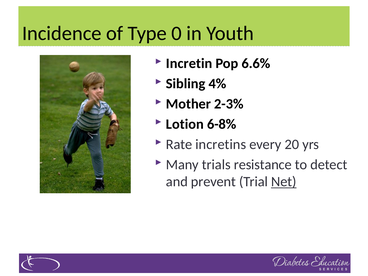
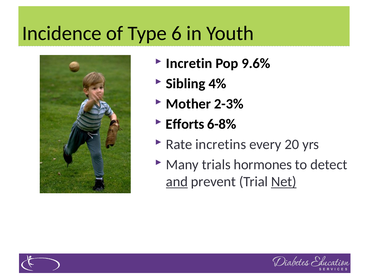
0: 0 -> 6 (177, 33)
6.6%: 6.6% -> 9.6% (256, 64)
Lotion: Lotion -> Efforts (185, 124)
resistance: resistance -> hormones (263, 165)
and underline: none -> present (177, 182)
